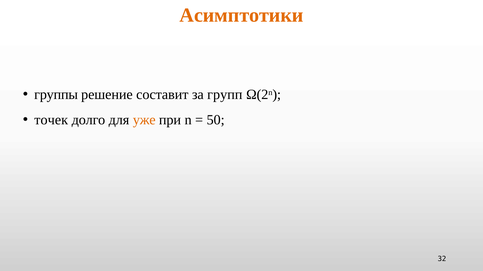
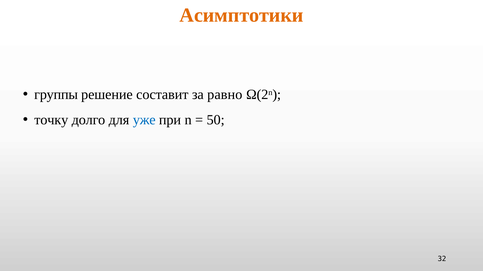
групп: групп -> равно (225, 95)
точек: точек -> точку (51, 120)
уже colour: orange -> blue (144, 120)
